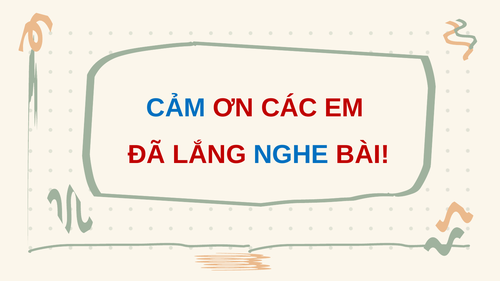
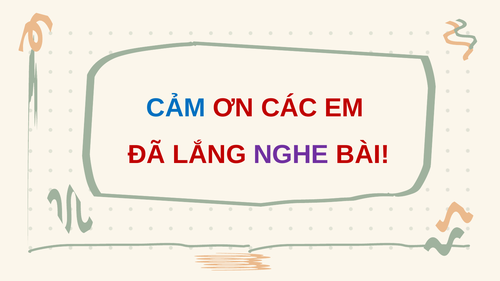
NGHE colour: blue -> purple (291, 155)
